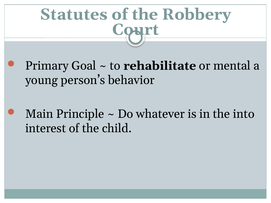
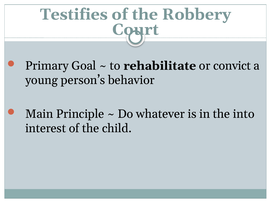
Statutes: Statutes -> Testifies (74, 14)
mental: mental -> convict (232, 66)
